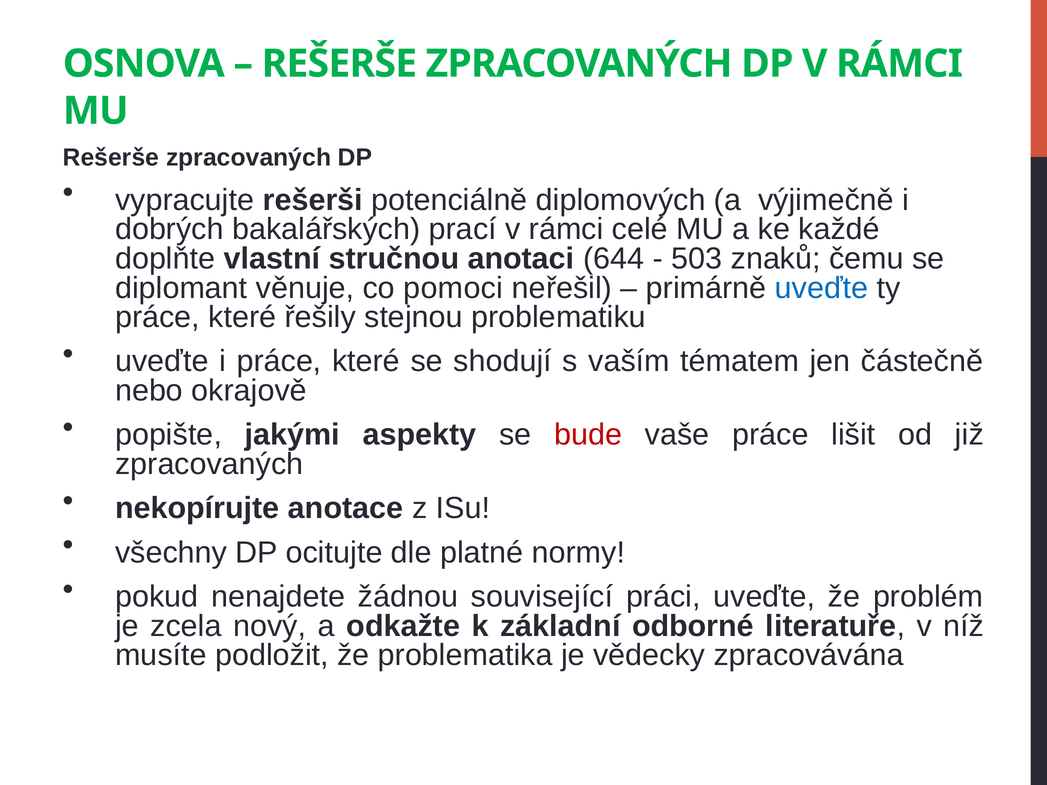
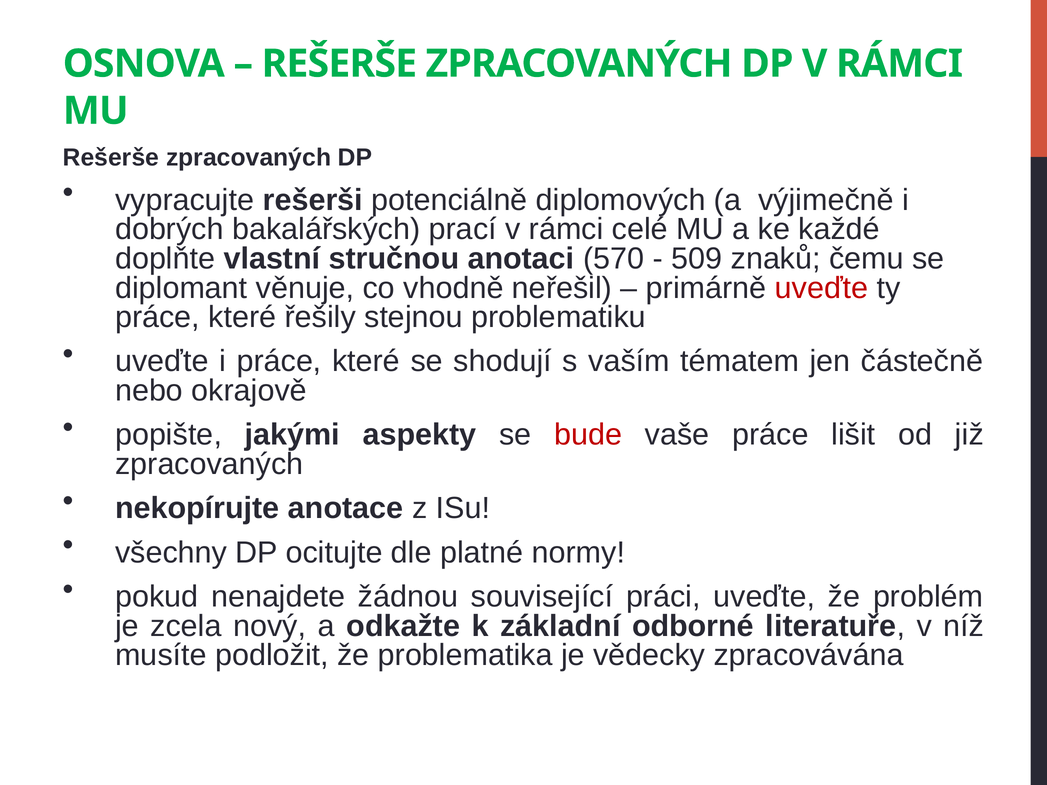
644: 644 -> 570 (614, 259)
503: 503 -> 509 (697, 259)
pomoci: pomoci -> vhodně (453, 288)
uveďte colour: blue -> red (822, 288)
